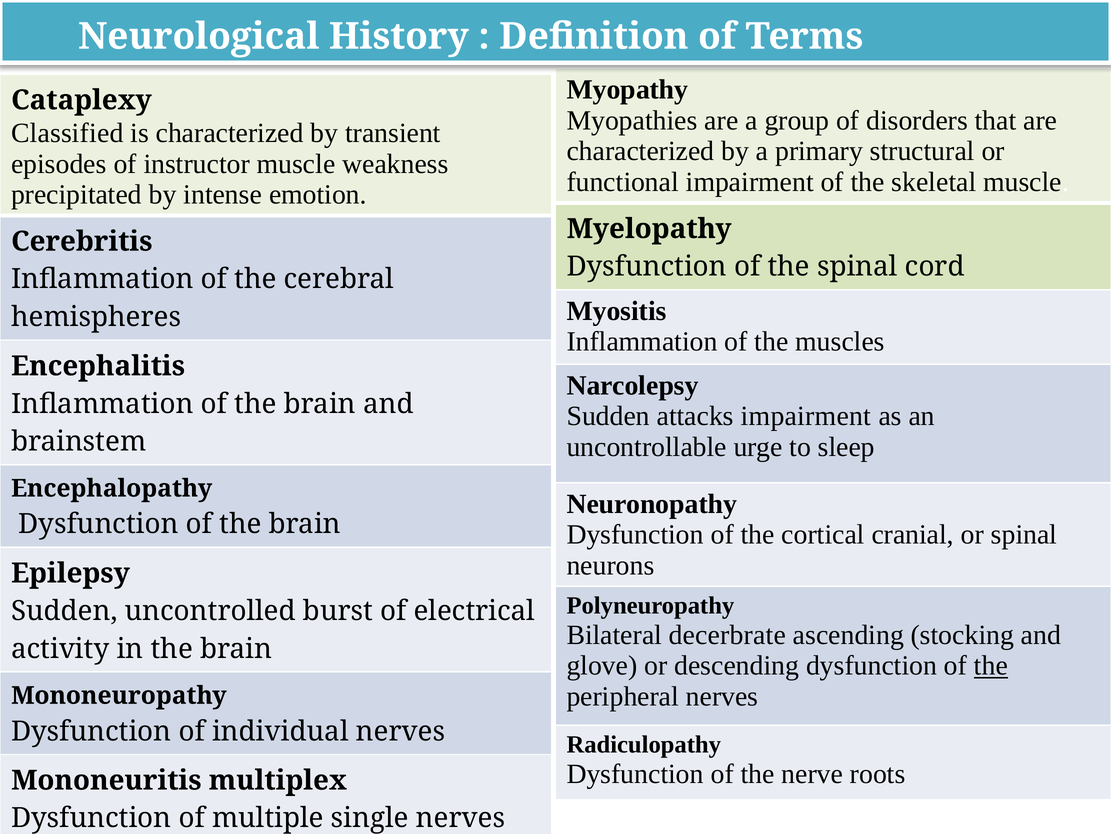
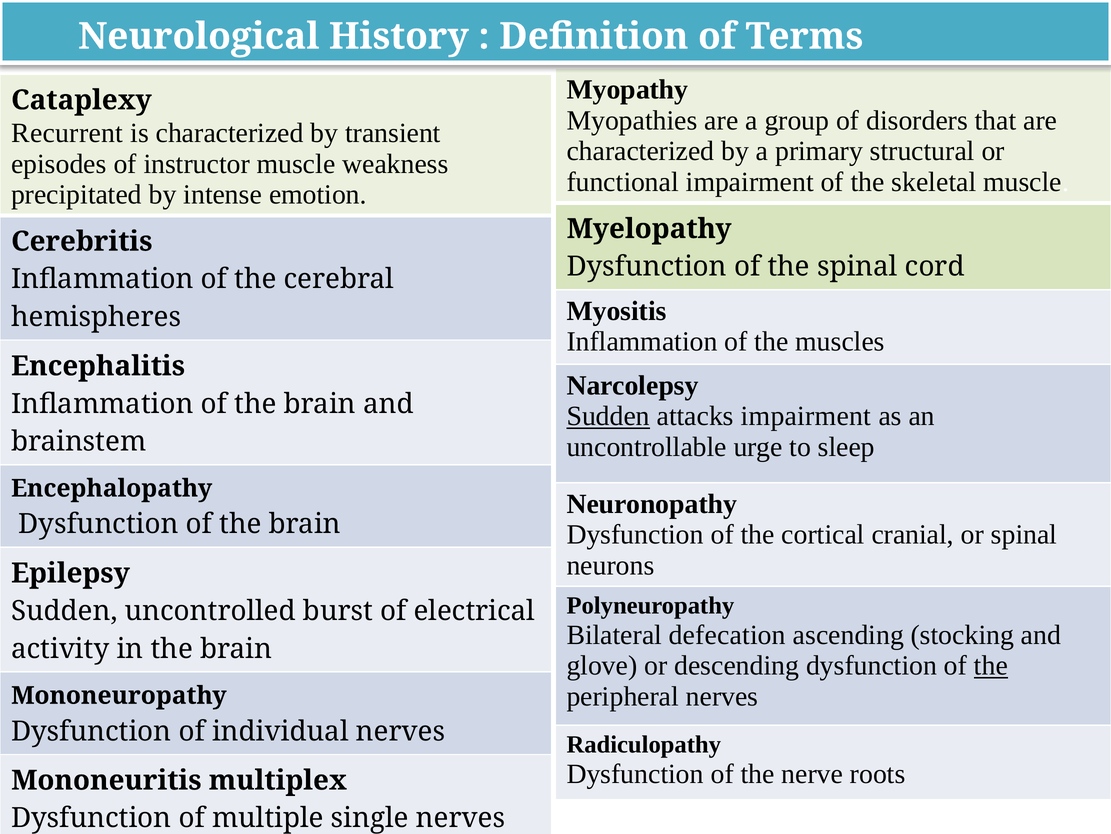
Classified: Classified -> Recurrent (67, 133)
Sudden underline: none -> present (608, 416)
decerbrate: decerbrate -> defecation (727, 634)
